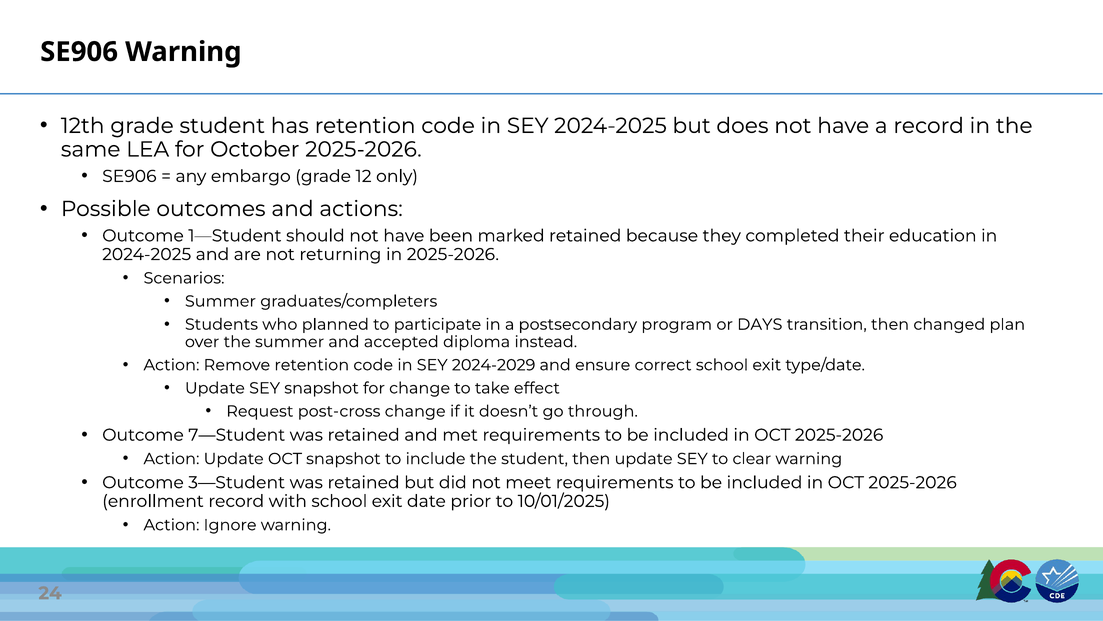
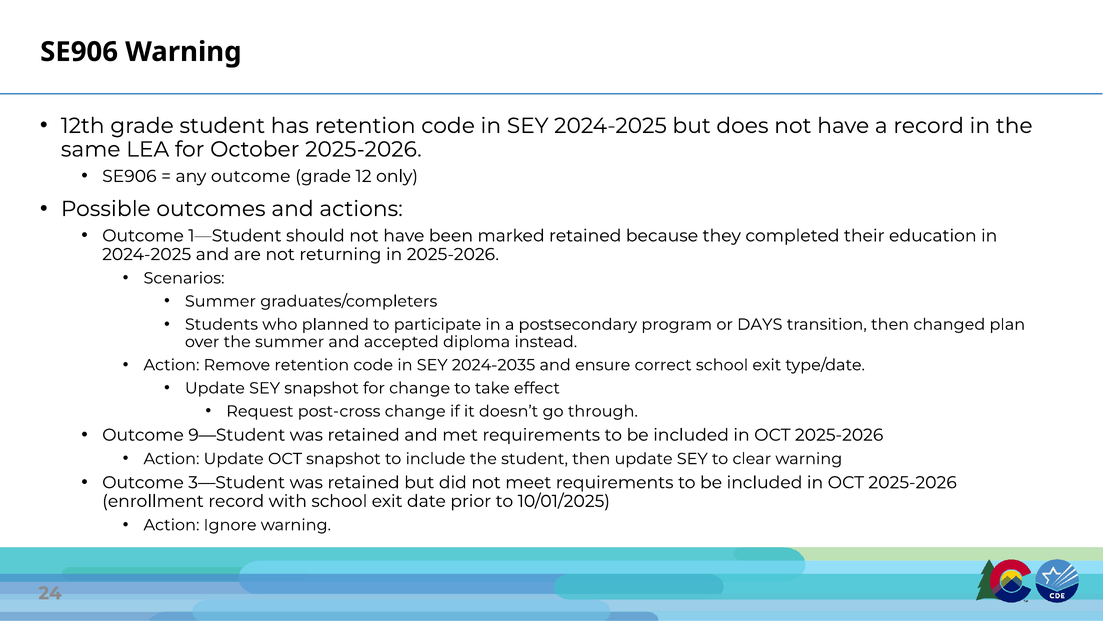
any embargo: embargo -> outcome (251, 176)
2024-2029: 2024-2029 -> 2024-2035 (494, 365)
7—Student: 7—Student -> 9—Student (237, 435)
